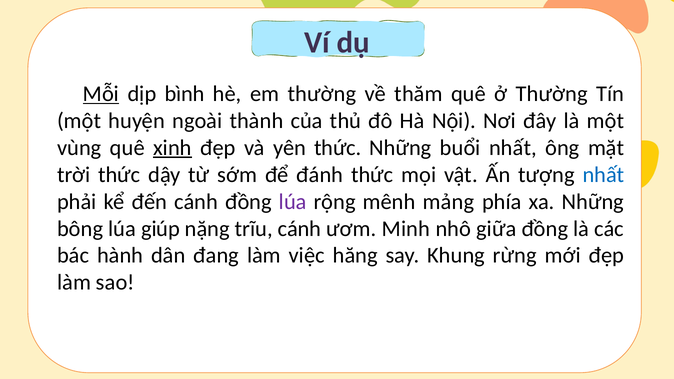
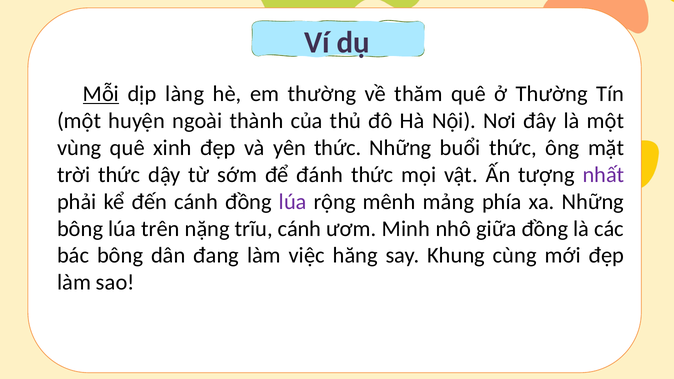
bình: bình -> làng (185, 94)
xinh underline: present -> none (172, 148)
buổi nhất: nhất -> thức (513, 148)
nhất colour: blue -> purple (603, 175)
giúp: giúp -> trên (160, 229)
bác hành: hành -> bông (120, 256)
rừng: rừng -> cùng (515, 256)
